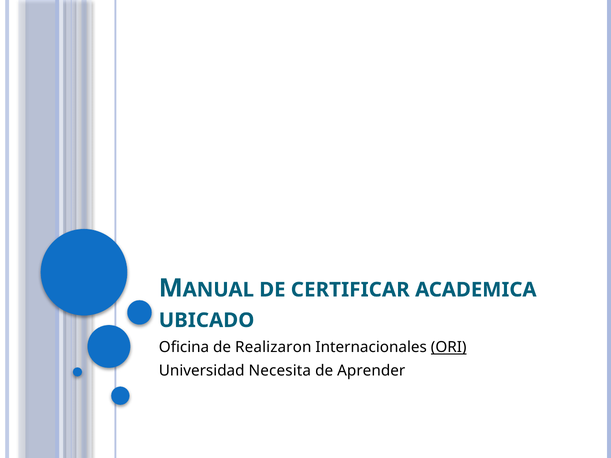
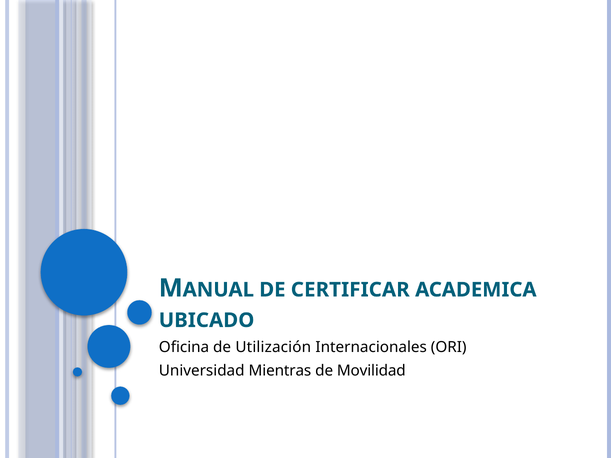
Realizaron: Realizaron -> Utilización (273, 348)
ORI underline: present -> none (449, 348)
Necesita: Necesita -> Mientras (280, 371)
Aprender: Aprender -> Movilidad (371, 371)
